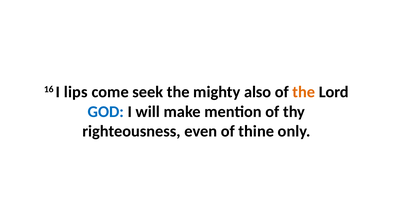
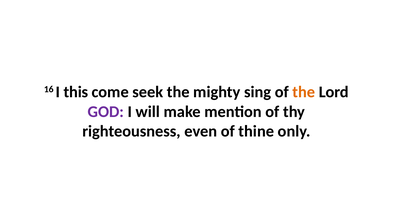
lips: lips -> this (76, 92)
also: also -> sing (258, 92)
GOD colour: blue -> purple (106, 112)
